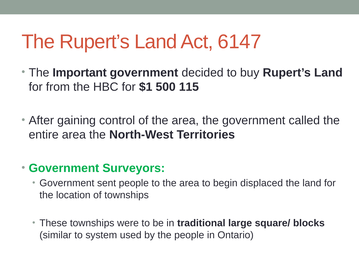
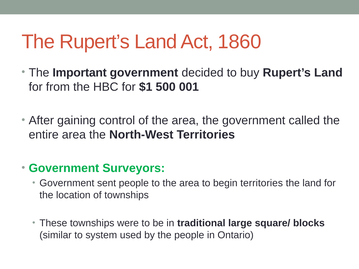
6147: 6147 -> 1860 (239, 42)
115: 115 -> 001 (189, 87)
begin displaced: displaced -> territories (262, 183)
